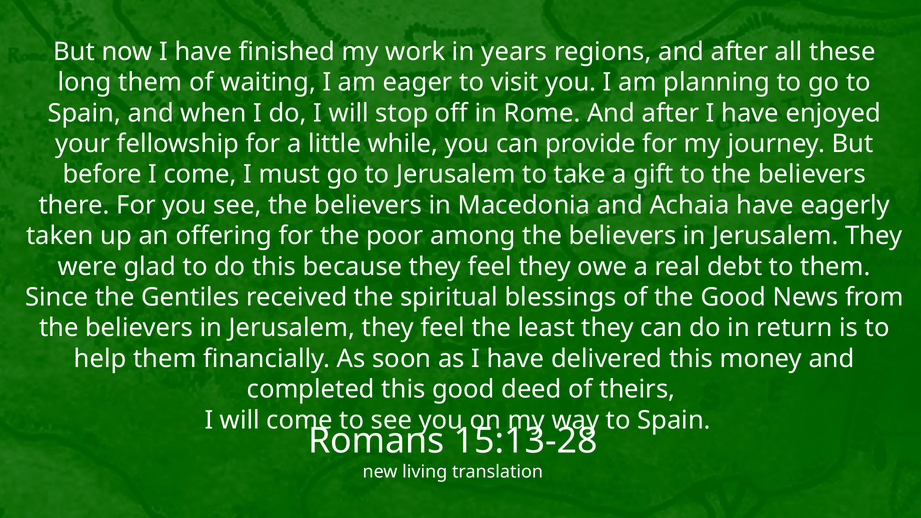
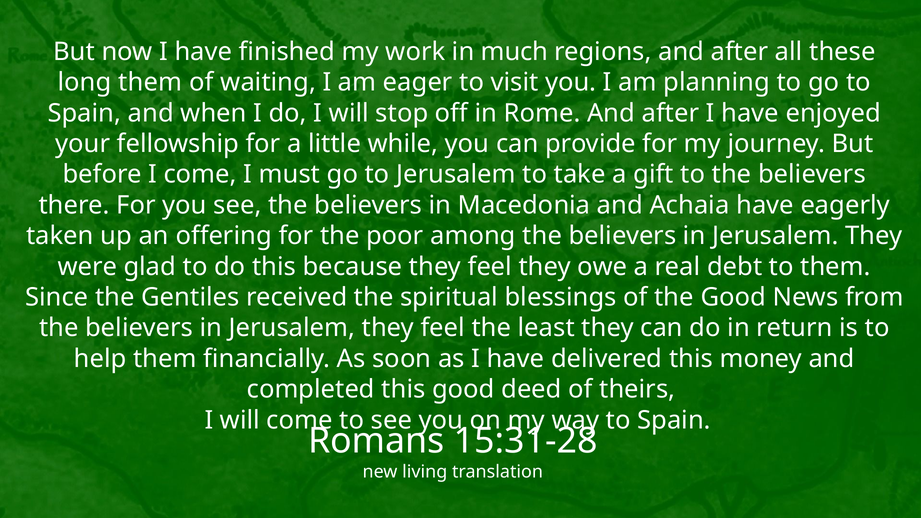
years: years -> much (514, 52)
15:13-28: 15:13-28 -> 15:31-28 (526, 441)
